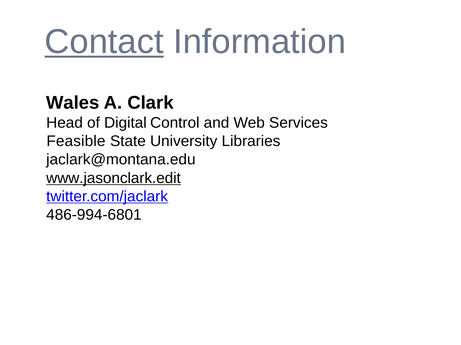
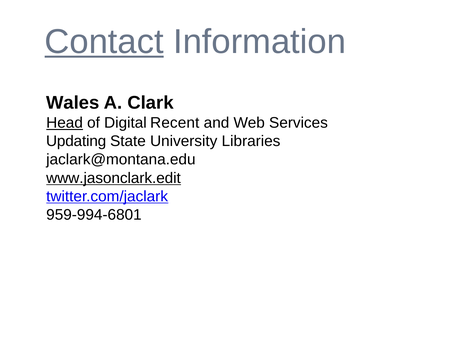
Head underline: none -> present (65, 123)
Control: Control -> Recent (175, 123)
Feasible: Feasible -> Updating (76, 141)
486-994-6801: 486-994-6801 -> 959-994-6801 (94, 215)
